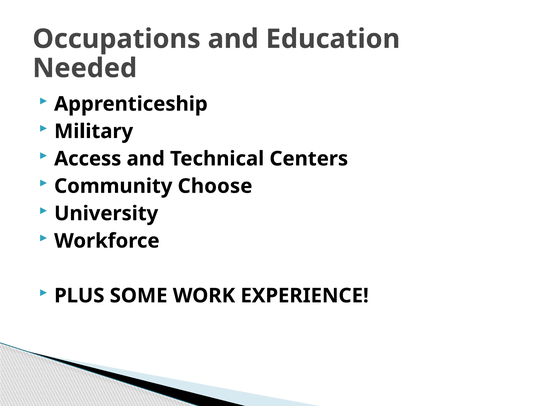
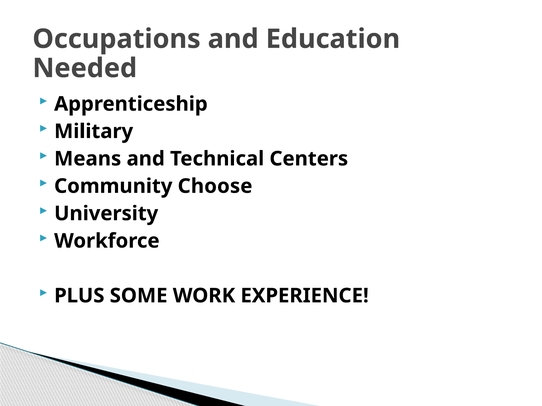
Access: Access -> Means (88, 159)
